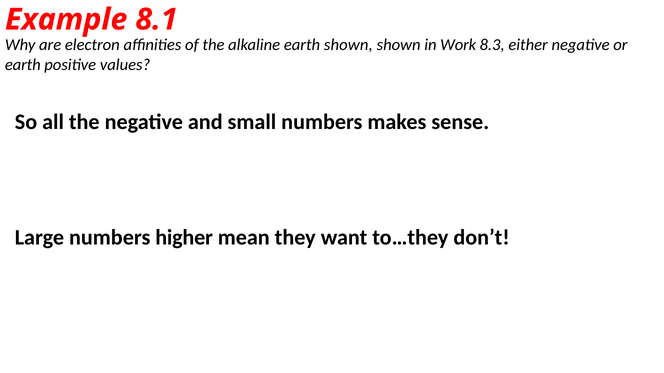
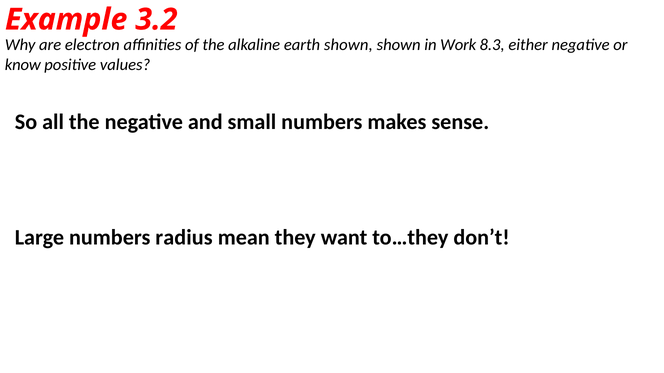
8.1: 8.1 -> 3.2 (156, 20)
earth: earth -> know (23, 65)
higher: higher -> radius (184, 238)
